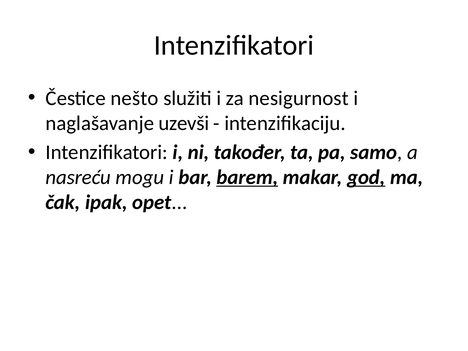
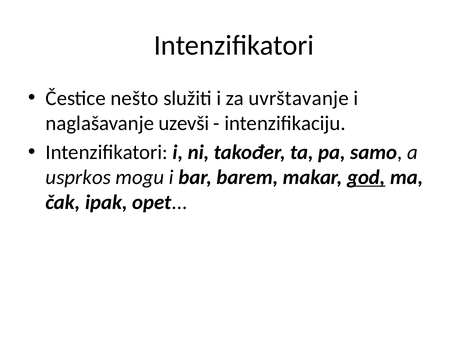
nesigurnost: nesigurnost -> uvrštavanje (299, 98)
nasreću: nasreću -> usprkos (78, 177)
barem underline: present -> none (247, 177)
